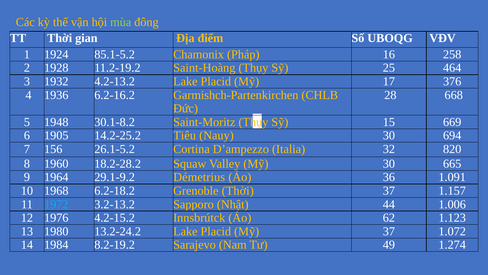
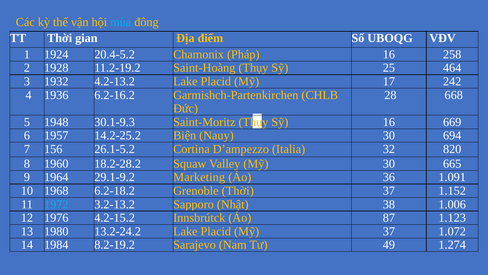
mùa colour: light green -> light blue (121, 22)
85.1-5.2: 85.1-5.2 -> 20.4-5.2 (115, 54)
376: 376 -> 242 (452, 81)
30.1-8.2: 30.1-8.2 -> 30.1-9.3 (115, 122)
Sỹ 15: 15 -> 16 (389, 122)
1905: 1905 -> 1957 (56, 135)
Tiêu: Tiêu -> Biện (185, 135)
Démetrius: Démetrius -> Marketing (199, 177)
1.157: 1.157 -> 1.152 (452, 190)
44: 44 -> 38 (389, 204)
62: 62 -> 87 (389, 217)
